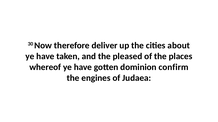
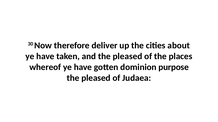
confirm: confirm -> purpose (174, 67)
engines: engines -> pleased (96, 78)
